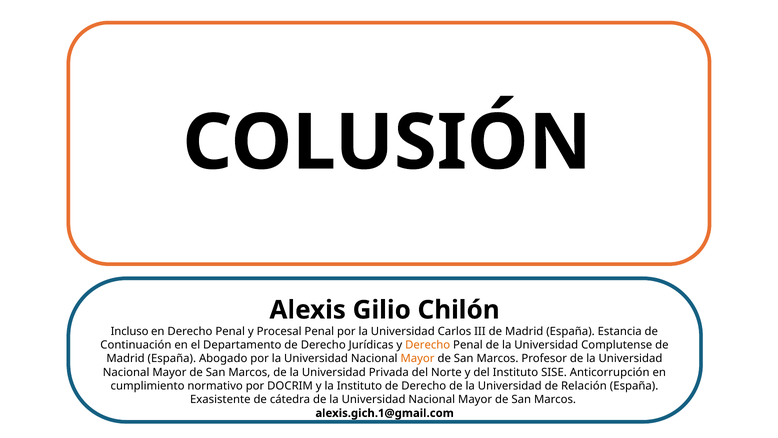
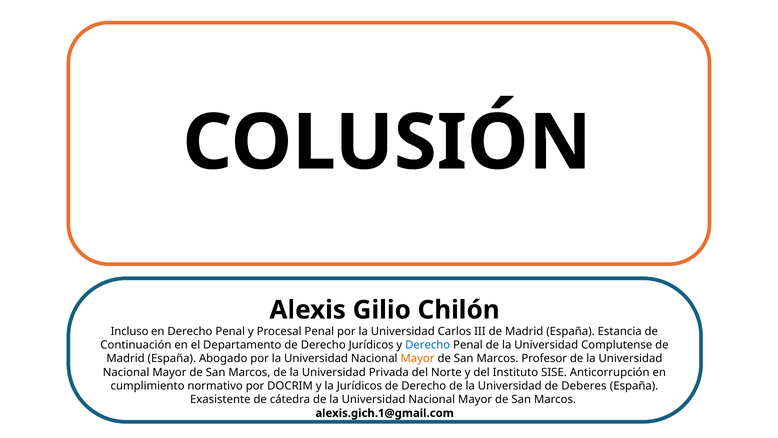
Derecho Jurídicas: Jurídicas -> Jurídicos (371, 345)
Derecho colour: orange -> blue (428, 345)
la Instituto: Instituto -> Jurídicos (359, 386)
Relación: Relación -> Deberes (584, 386)
